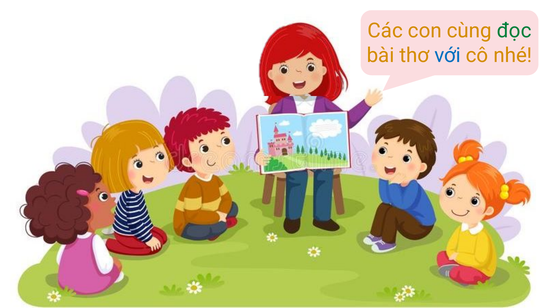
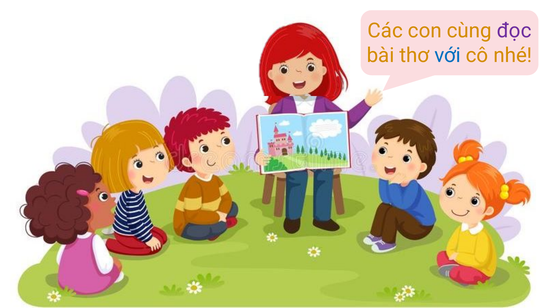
đọc colour: green -> purple (514, 31)
